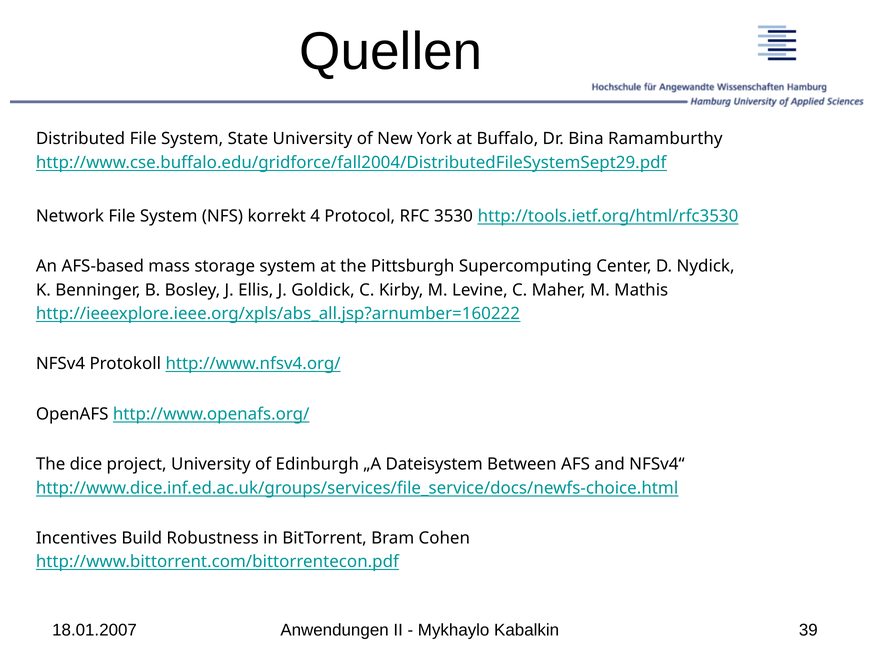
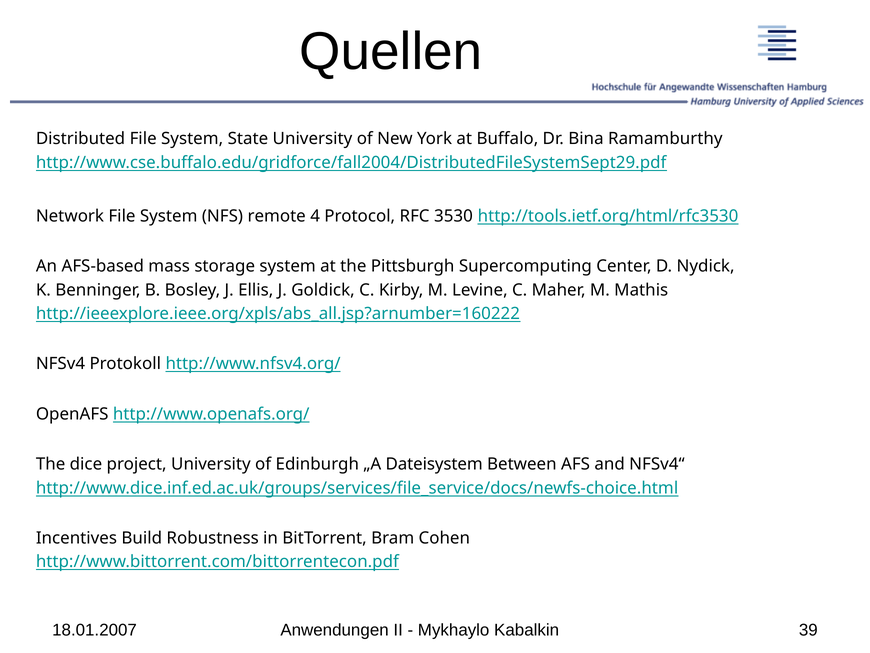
korrekt: korrekt -> remote (277, 216)
